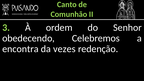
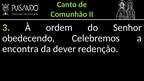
vezes: vezes -> dever (64, 49)
